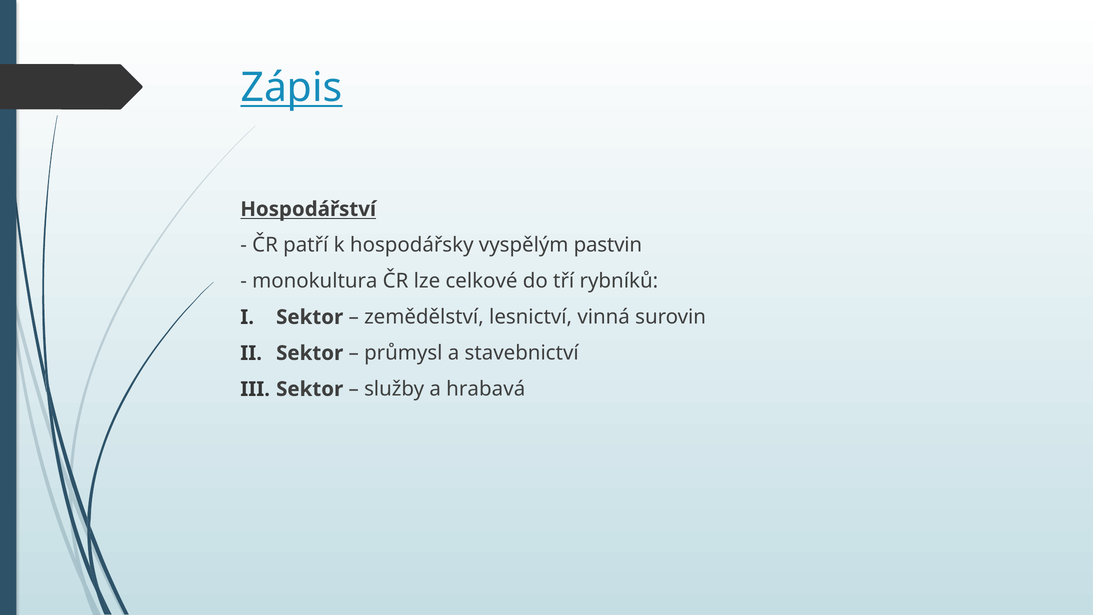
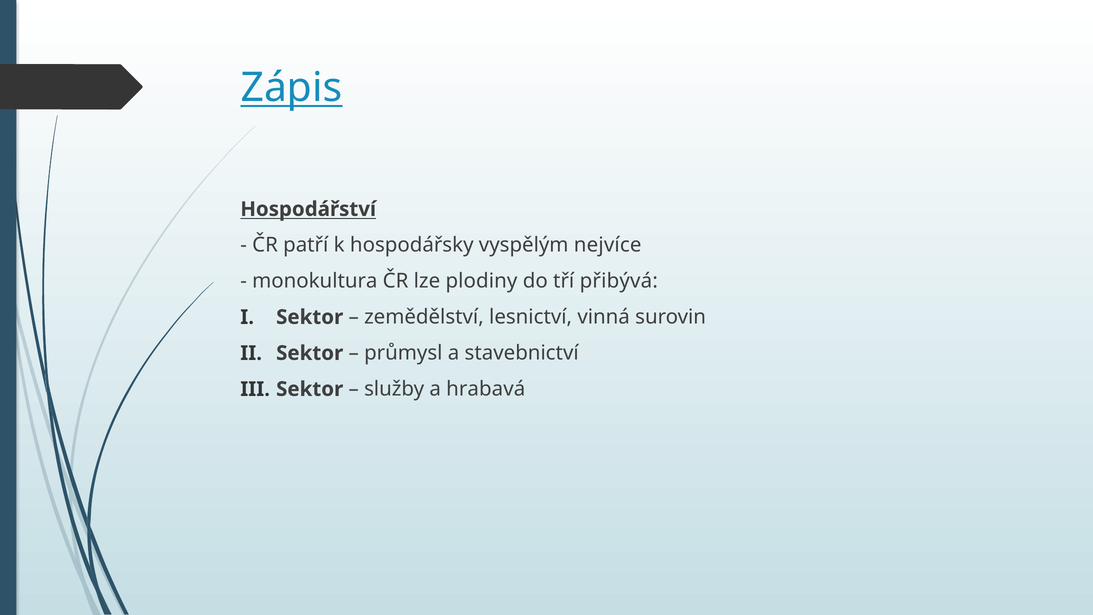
pastvin: pastvin -> nejvíce (608, 245)
celkové: celkové -> plodiny (481, 281)
rybníků: rybníků -> přibývá (619, 281)
